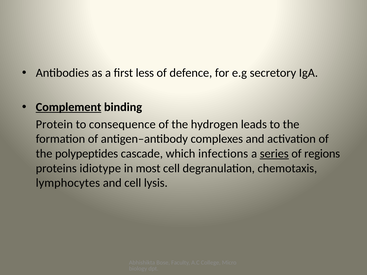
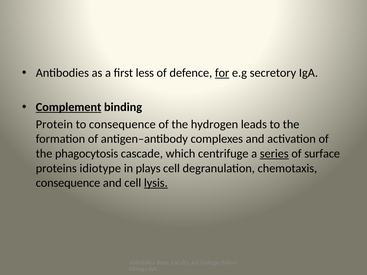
for underline: none -> present (222, 73)
polypeptides: polypeptides -> phagocytosis (87, 154)
infections: infections -> centrifuge (223, 154)
regions: regions -> surface (322, 154)
most: most -> plays (148, 168)
lymphocytes: lymphocytes -> consequence (68, 183)
lysis underline: none -> present (156, 183)
